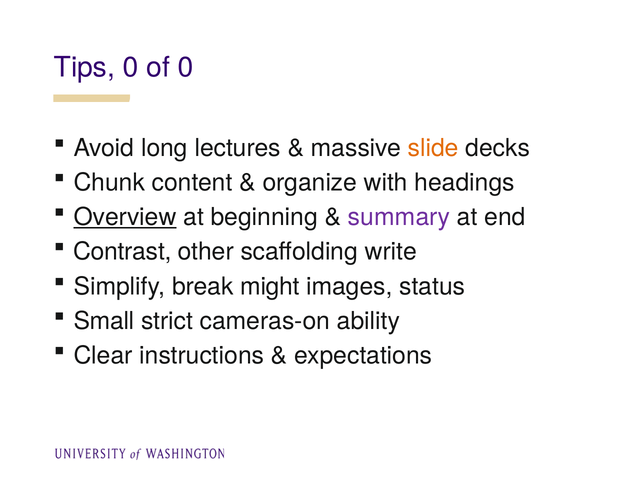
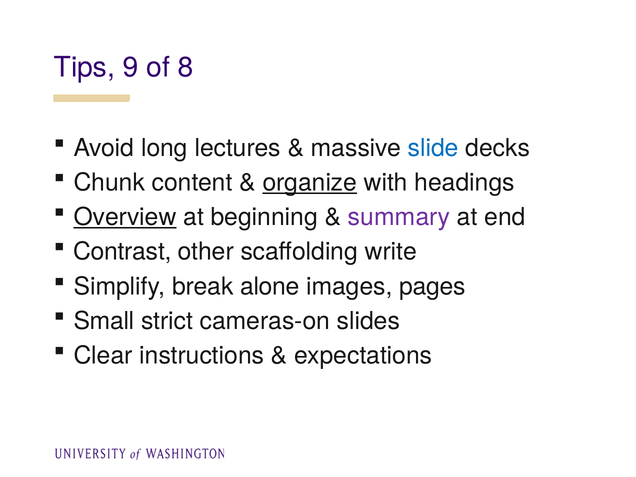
Tips 0: 0 -> 9 (131, 67)
of 0: 0 -> 8 (186, 67)
slide colour: orange -> blue (433, 148)
organize underline: none -> present (310, 183)
might: might -> alone (270, 286)
status: status -> pages (432, 286)
ability: ability -> slides (368, 321)
